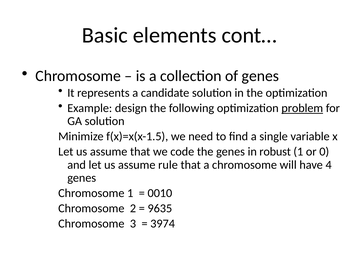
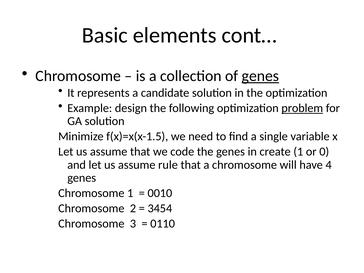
genes underline: none -> present (260, 76)
robust: robust -> create (275, 152)
9635: 9635 -> 3454 (160, 208)
3974: 3974 -> 0110 (163, 224)
